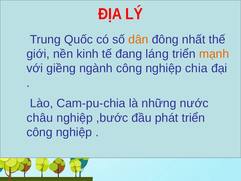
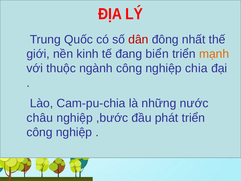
dân colour: orange -> red (138, 39)
láng: láng -> biển (157, 54)
giềng: giềng -> thuộc (61, 68)
